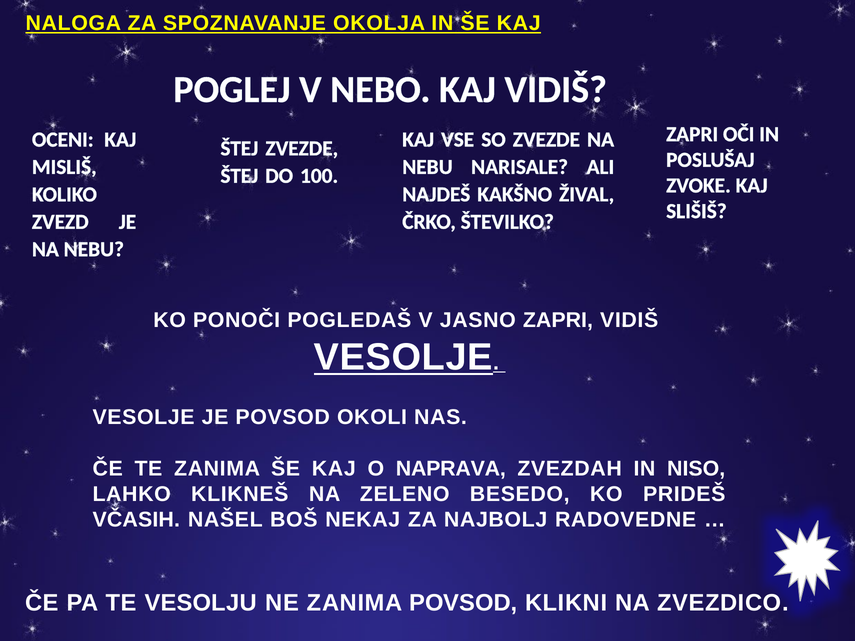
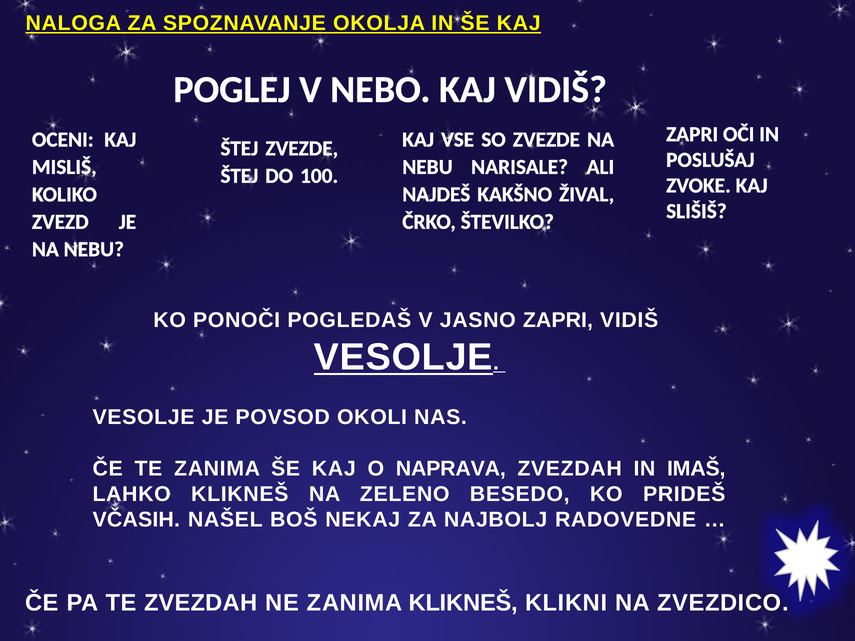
NISO: NISO -> IMAŠ (696, 469)
TE VESOLJU: VESOLJU -> ZVEZDAH (201, 603)
ZANIMA POVSOD: POVSOD -> KLIKNEŠ (463, 603)
